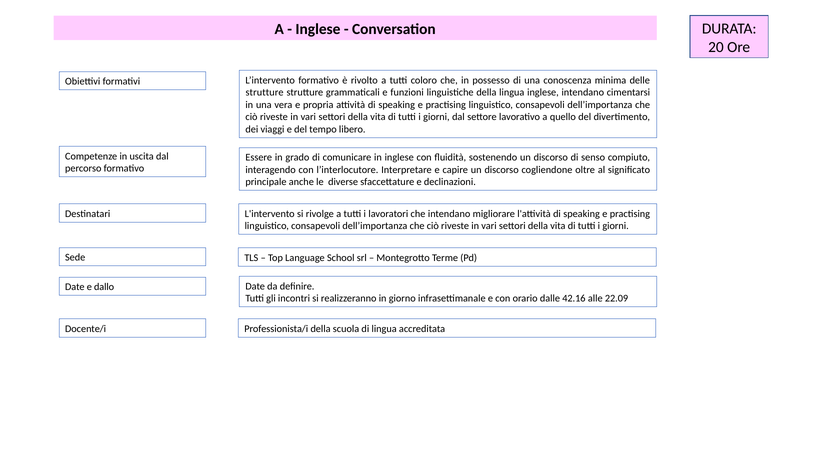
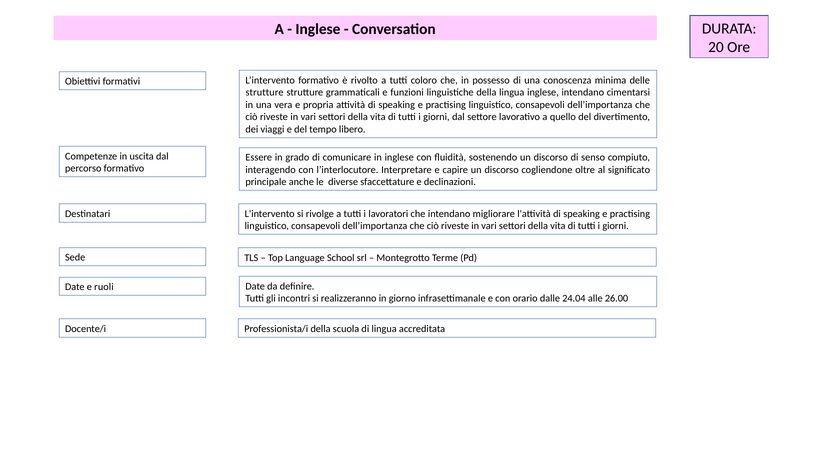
dallo: dallo -> ruoli (104, 287)
42.16: 42.16 -> 24.04 (574, 299)
22.09: 22.09 -> 26.00 (617, 299)
